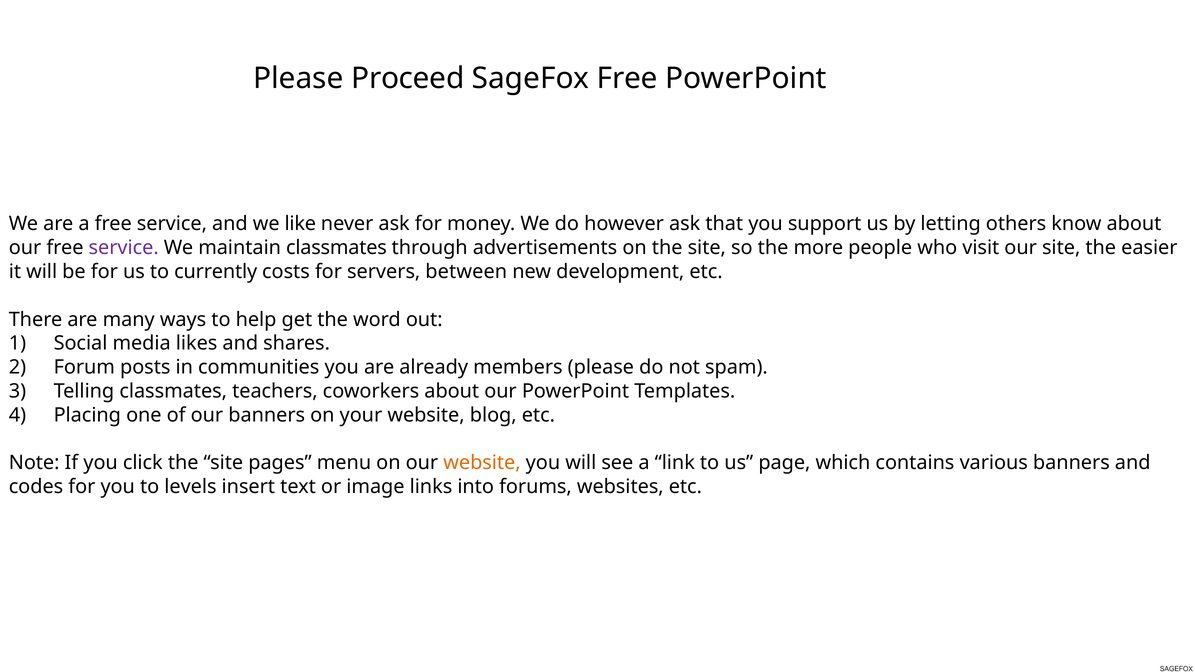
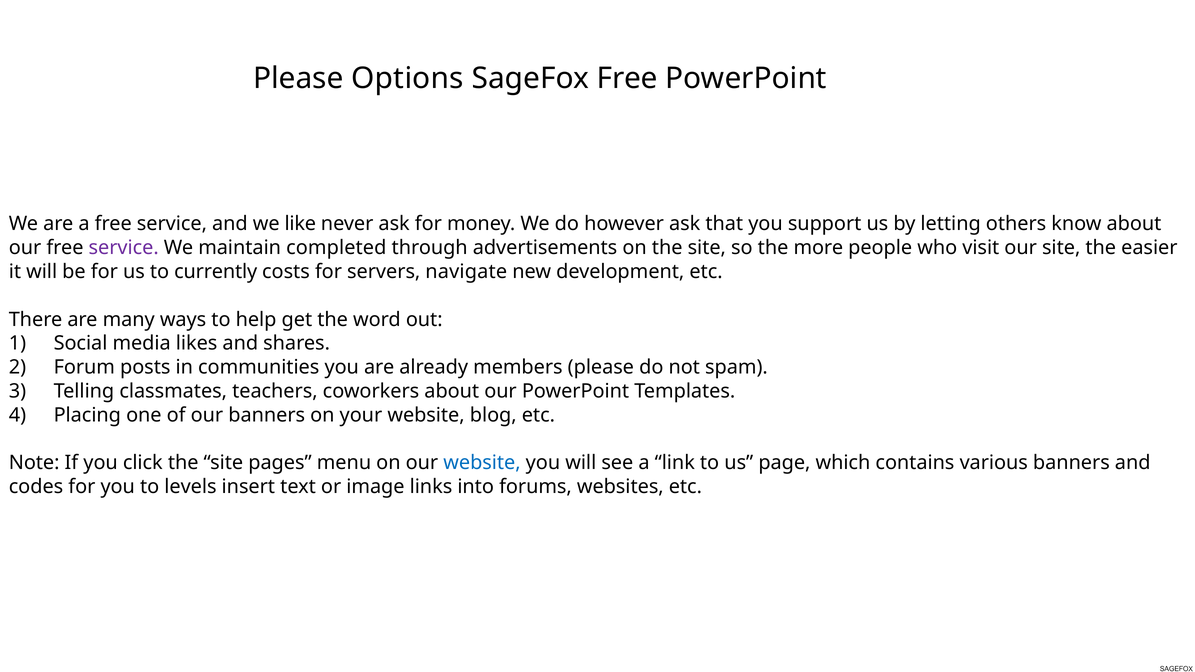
Proceed: Proceed -> Options (408, 78)
maintain classmates: classmates -> completed (336, 248)
between: between -> navigate (466, 272)
website colour: orange -> blue (482, 463)
